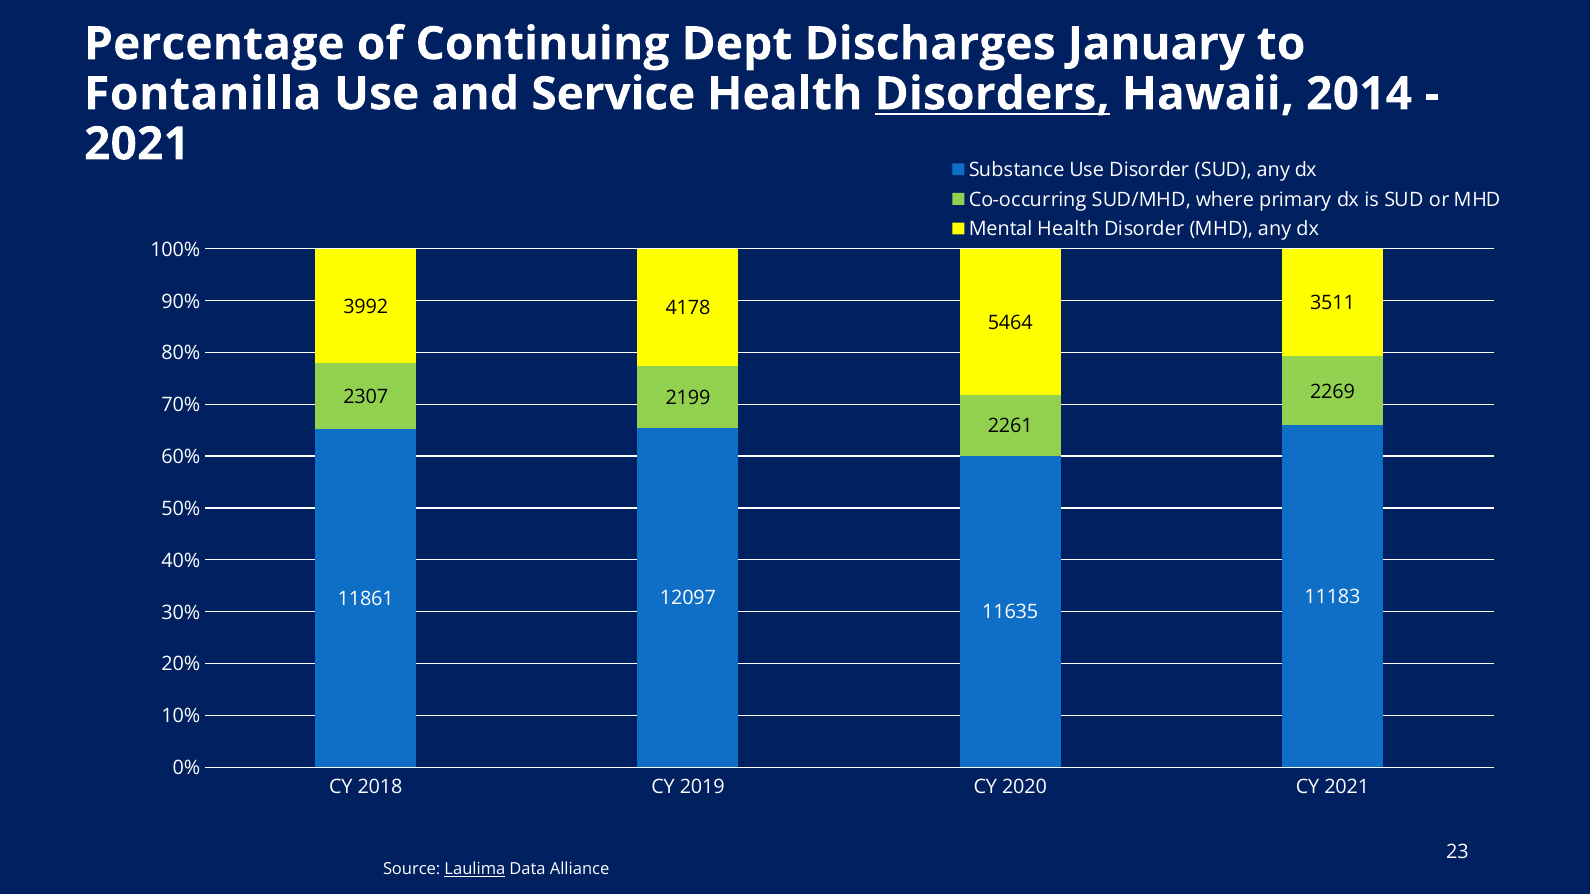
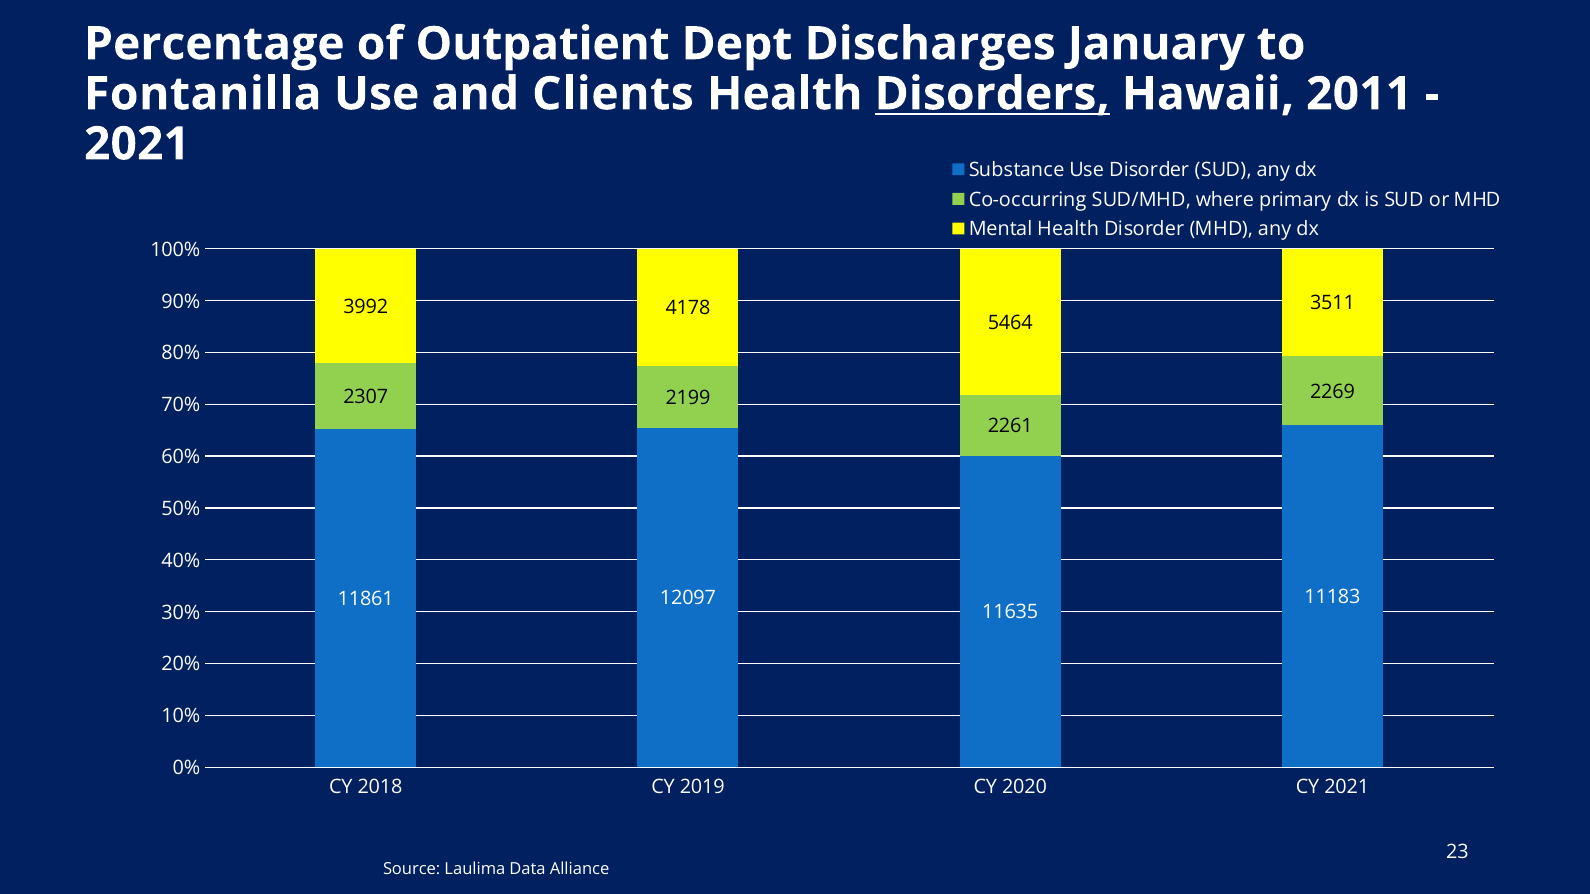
Continuing: Continuing -> Outpatient (543, 44)
Service: Service -> Clients (613, 94)
2014: 2014 -> 2011 (1359, 94)
Laulima underline: present -> none (475, 870)
